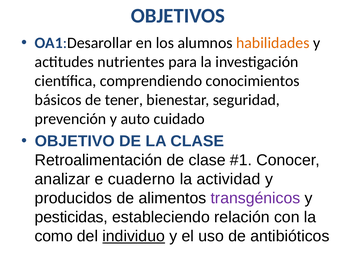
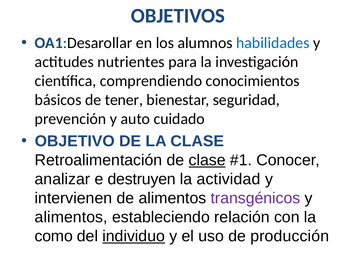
habilidades colour: orange -> blue (273, 43)
clase underline: none -> present (207, 160)
cuaderno: cuaderno -> destruyen (142, 179)
producidos: producidos -> intervienen (73, 198)
pesticidas: pesticidas -> alimentos (71, 217)
antibióticos: antibióticos -> producción (290, 236)
